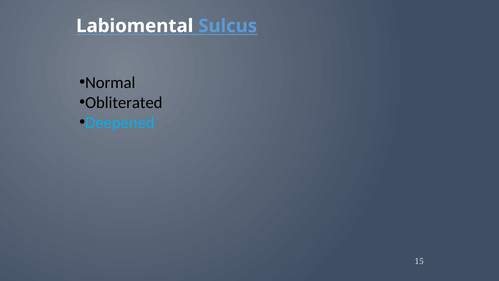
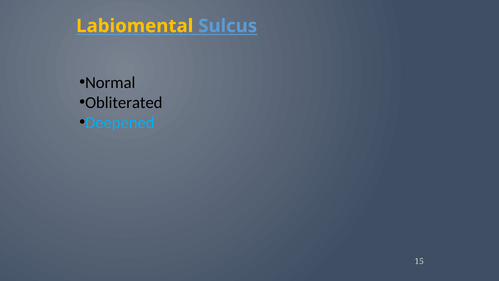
Labiomental colour: white -> yellow (135, 26)
